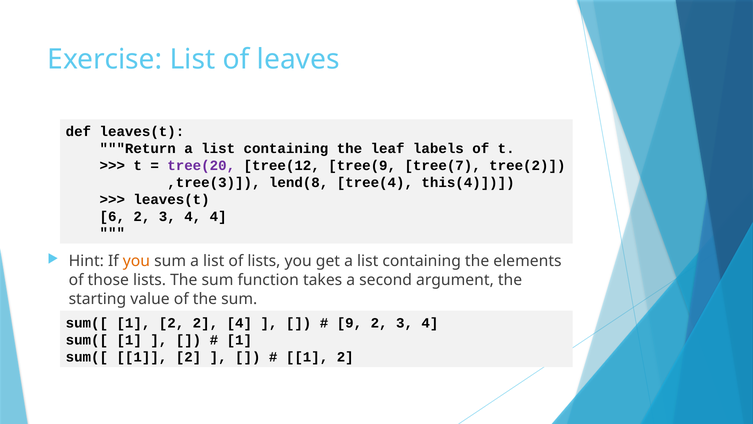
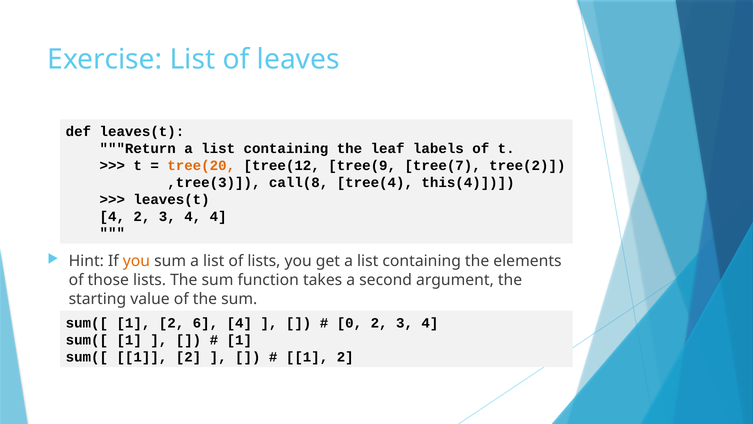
tree(20 colour: purple -> orange (201, 165)
lend(8: lend(8 -> call(8 (299, 182)
6: 6 -> 4 (112, 216)
2 2: 2 -> 6 (205, 323)
9: 9 -> 0 (349, 323)
